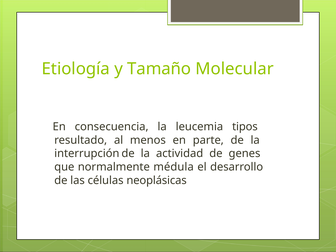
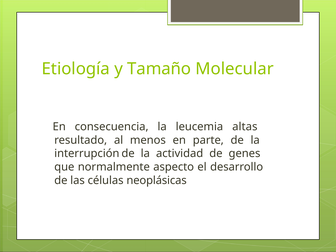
tipos: tipos -> altas (245, 127)
médula: médula -> aspecto (174, 167)
